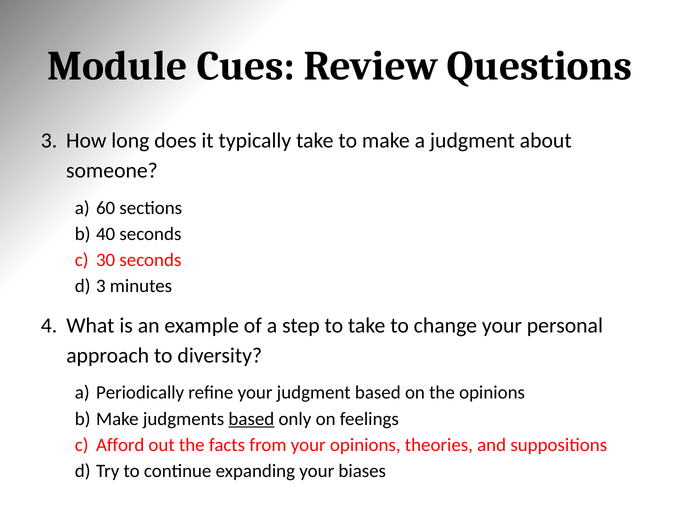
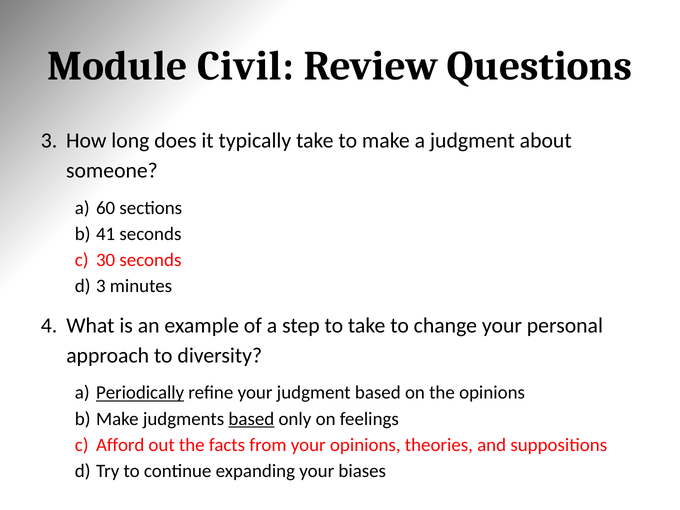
Cues: Cues -> Civil (245, 66)
40: 40 -> 41 (106, 234)
Periodically underline: none -> present (140, 393)
